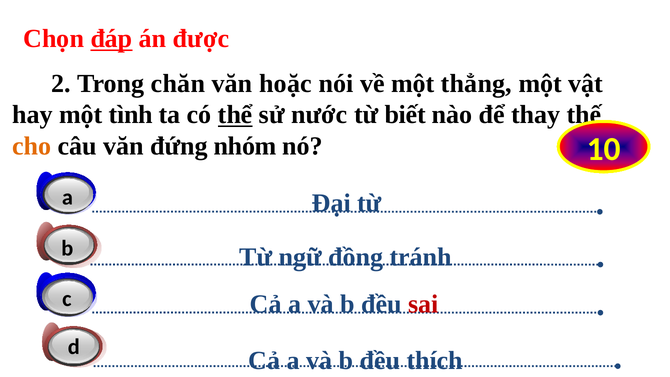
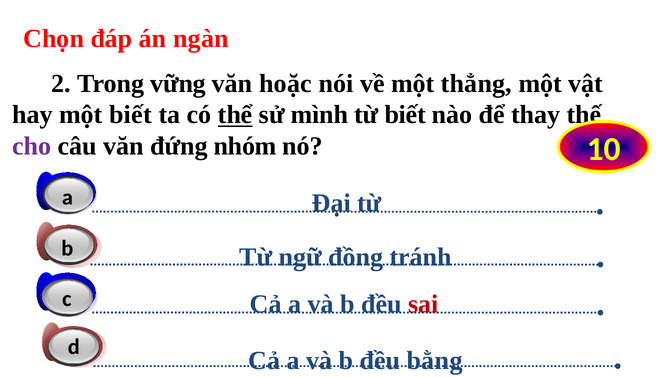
đáp underline: present -> none (112, 39)
được: được -> ngàn (201, 39)
chăn: chăn -> vững (178, 84)
một tình: tình -> biết (130, 115)
nước: nước -> mình (320, 115)
cho colour: orange -> purple (32, 146)
thích: thích -> bằng (435, 360)
